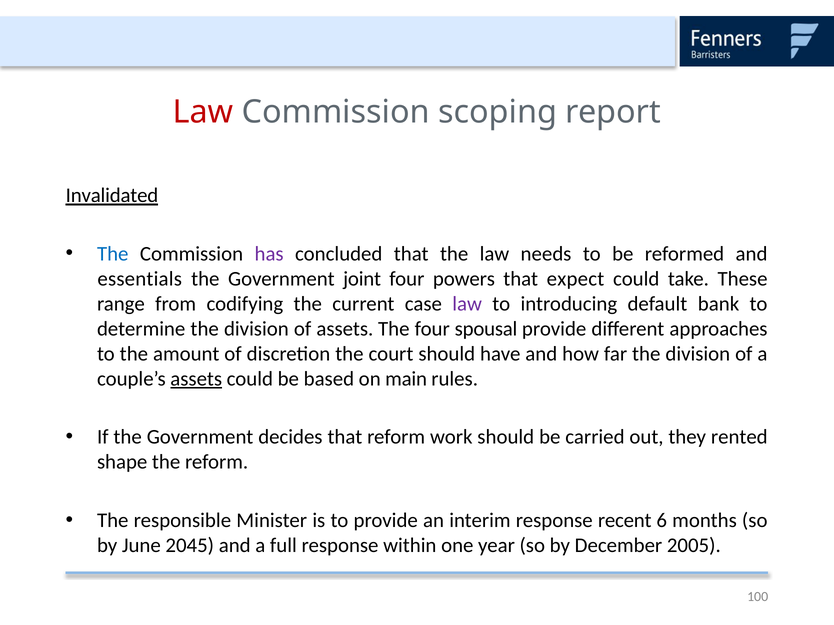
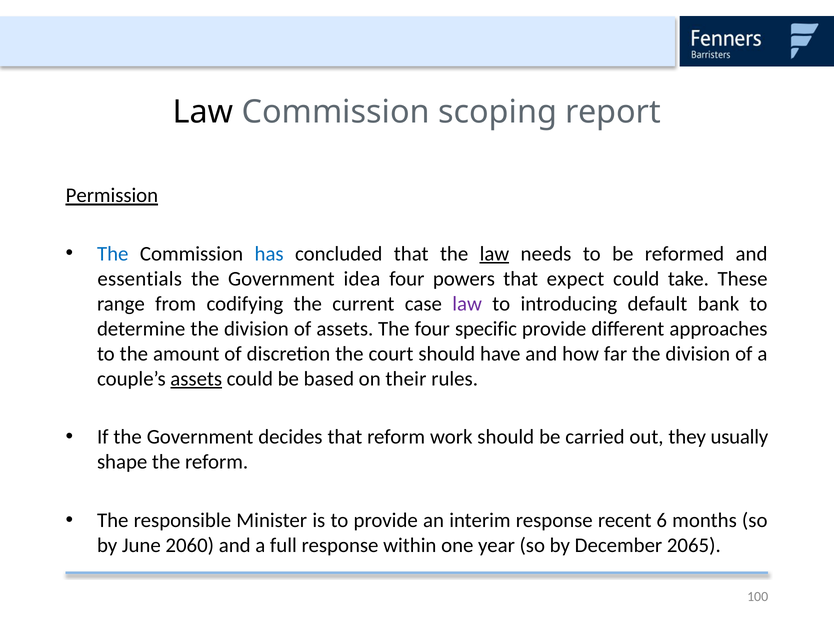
Law colour: red -> black (203, 112)
Invalidated: Invalidated -> Permission (112, 196)
has colour: purple -> blue (269, 254)
law underline: none -> present (494, 254)
joint: joint -> idea (362, 279)
spousal: spousal -> specific (486, 329)
main: main -> their (406, 379)
rented: rented -> usually (739, 437)
2045: 2045 -> 2060 (190, 546)
2005: 2005 -> 2065 (694, 546)
